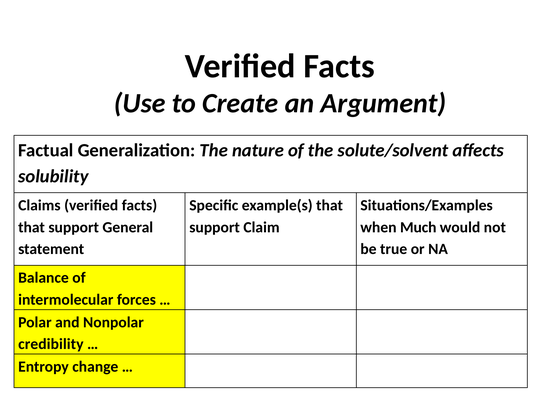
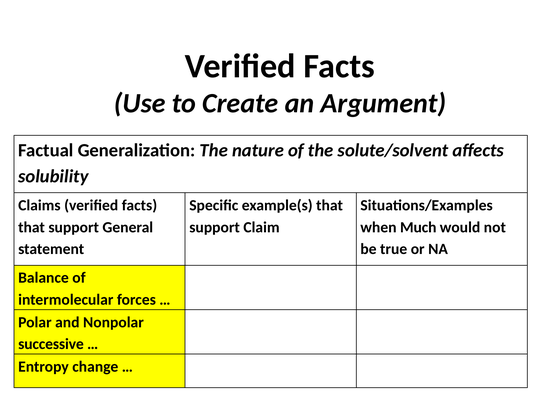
credibility: credibility -> successive (51, 344)
